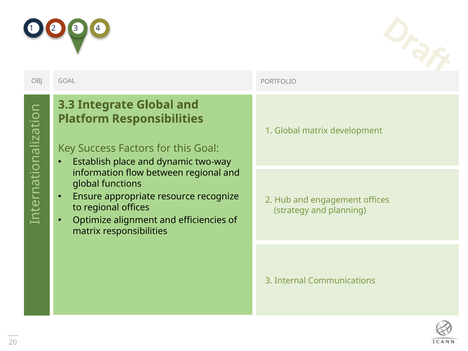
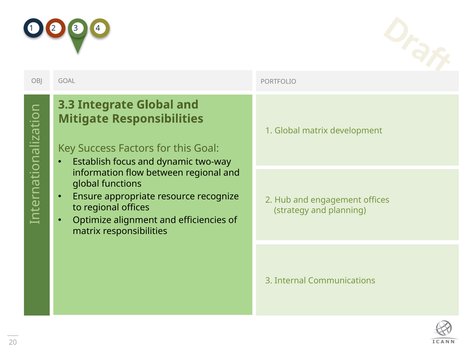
Platform: Platform -> Mitigate (83, 119)
place: place -> focus (124, 162)
